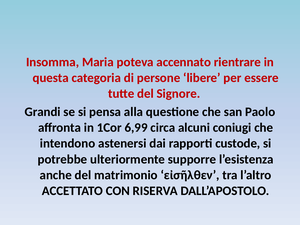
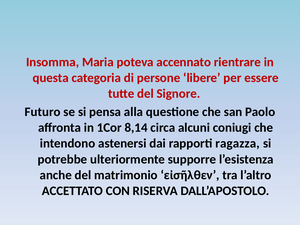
Grandi: Grandi -> Futuro (43, 112)
6,99: 6,99 -> 8,14 (136, 128)
custode: custode -> ragazza (238, 143)
